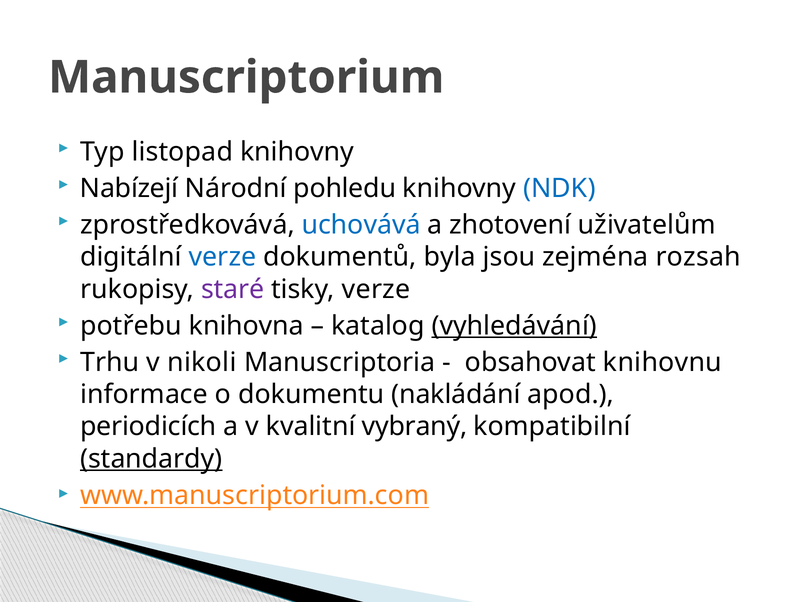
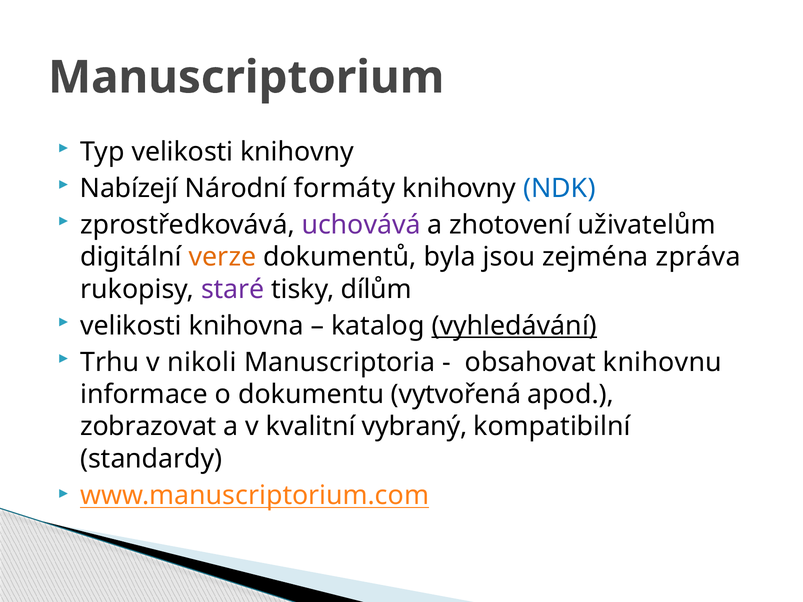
Typ listopad: listopad -> velikosti (182, 152)
pohledu: pohledu -> formáty (344, 189)
uchovává colour: blue -> purple (361, 225)
verze colour: blue -> orange (222, 257)
rozsah: rozsah -> zpráva (698, 257)
tisky verze: verze -> dílům (376, 289)
potřebu: potřebu -> velikosti (131, 326)
nakládání: nakládání -> vytvořená (456, 395)
periodicích: periodicích -> zobrazovat (148, 427)
standardy underline: present -> none (151, 459)
